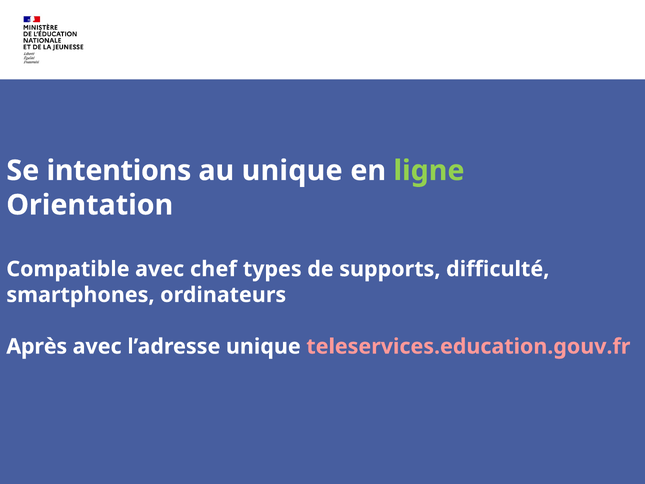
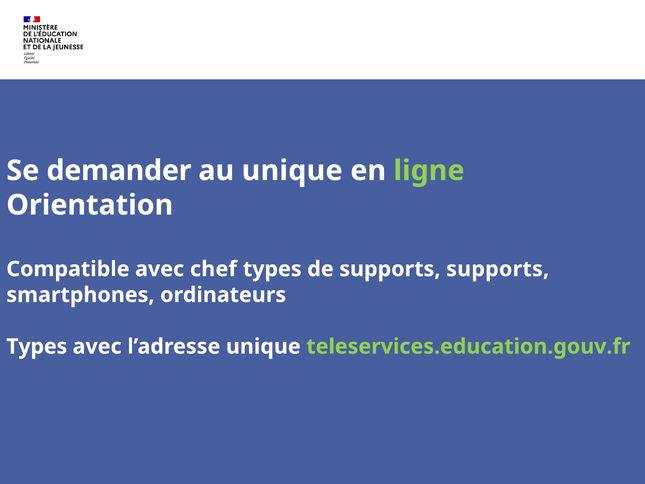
intentions: intentions -> demander (119, 171)
supports difficulté: difficulté -> supports (498, 269)
Après: Après -> Types (37, 346)
teleservices.education.gouv.fr colour: pink -> light green (468, 346)
